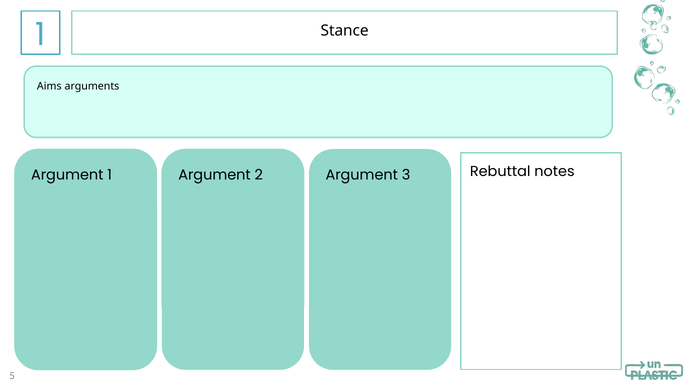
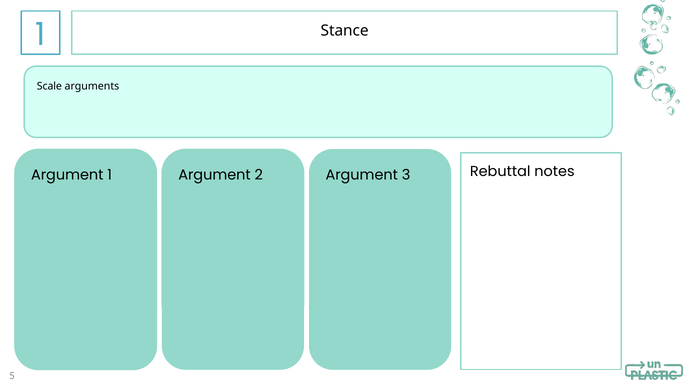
Aims: Aims -> Scale (49, 86)
